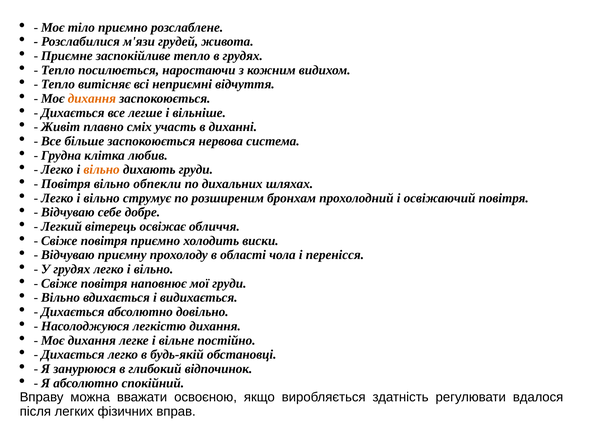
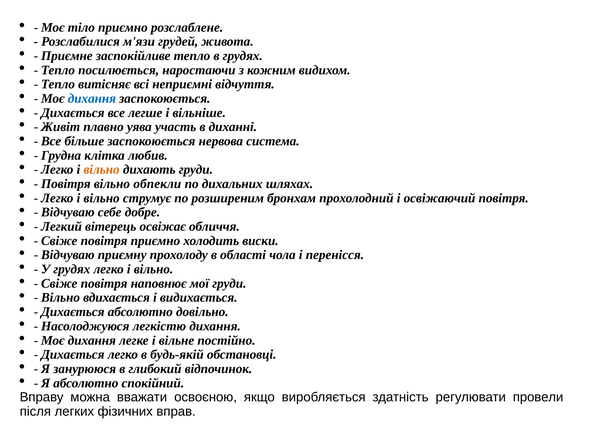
дихання colour: orange -> blue (92, 98)
сміх: сміх -> уява (139, 127)
вдалося: вдалося -> провели (538, 397)
